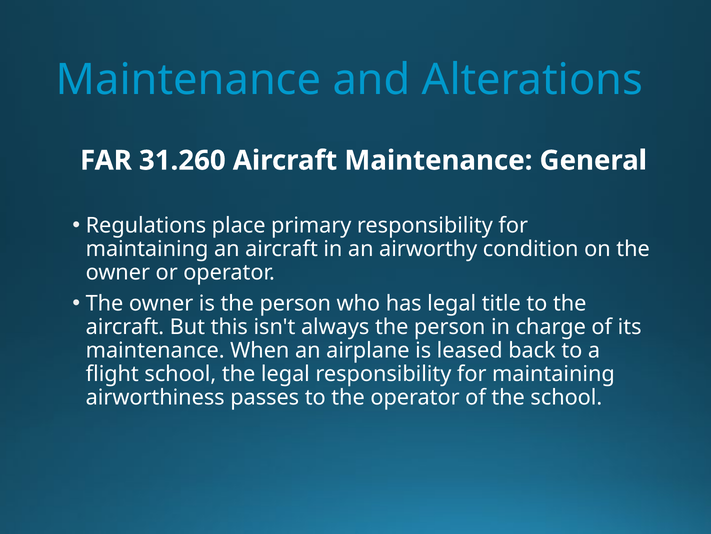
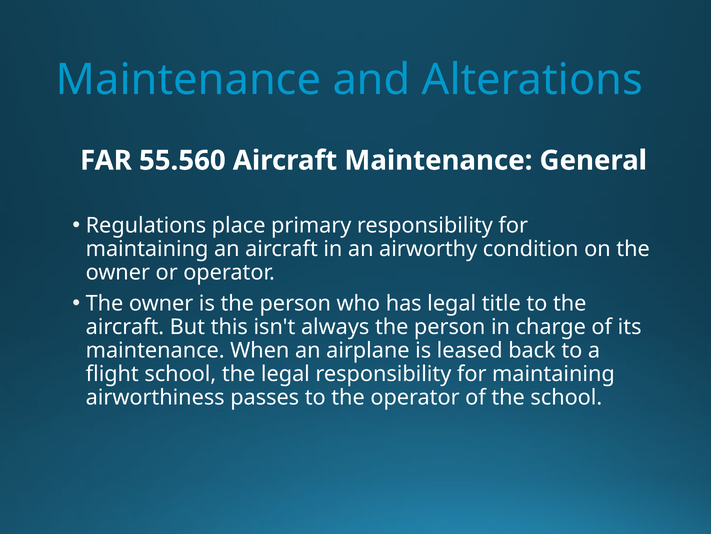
31.260: 31.260 -> 55.560 (182, 160)
